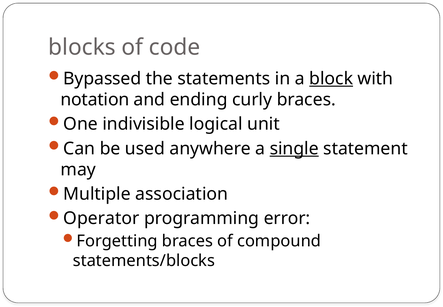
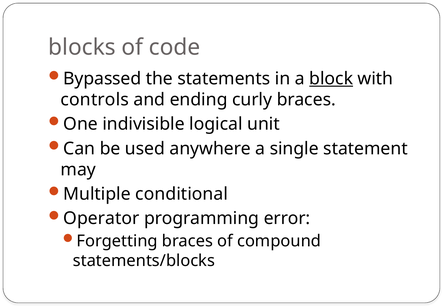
notation: notation -> controls (95, 100)
single underline: present -> none (294, 148)
association: association -> conditional (182, 194)
